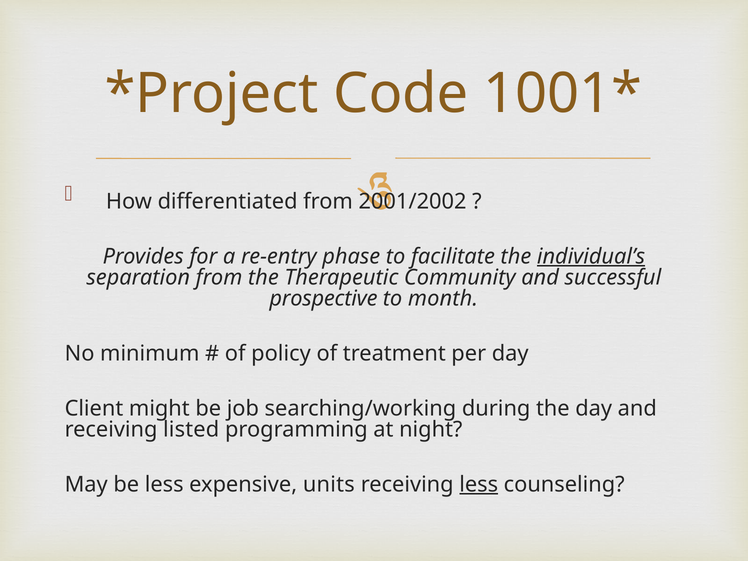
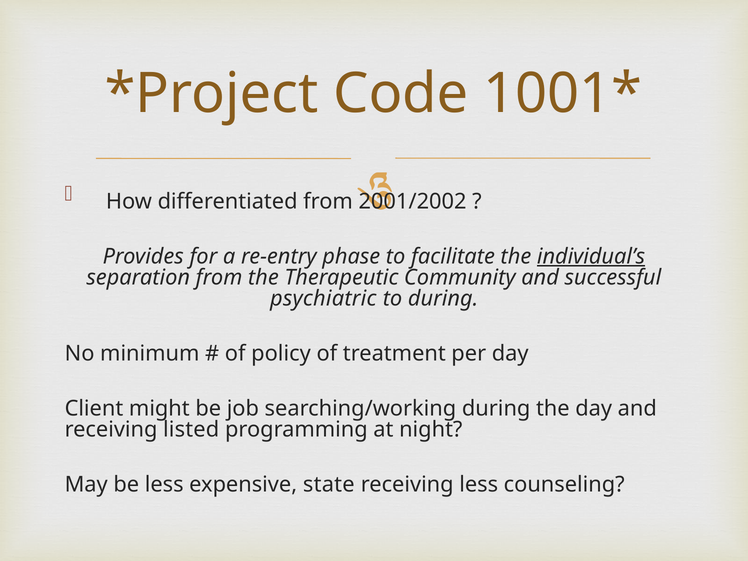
prospective: prospective -> psychiatric (323, 298)
to month: month -> during (443, 298)
units: units -> state (329, 484)
less underline: present -> none (479, 484)
